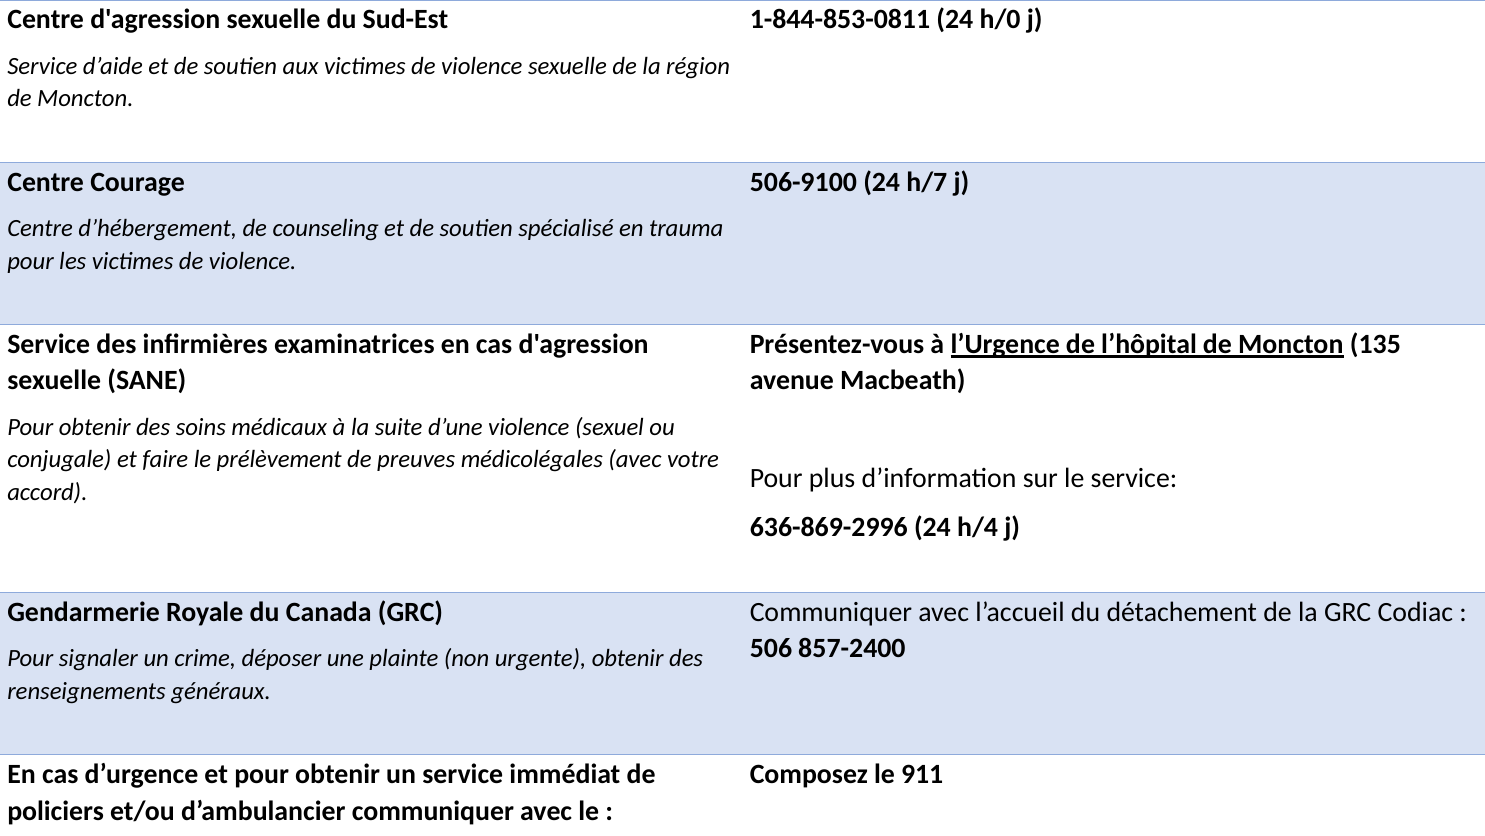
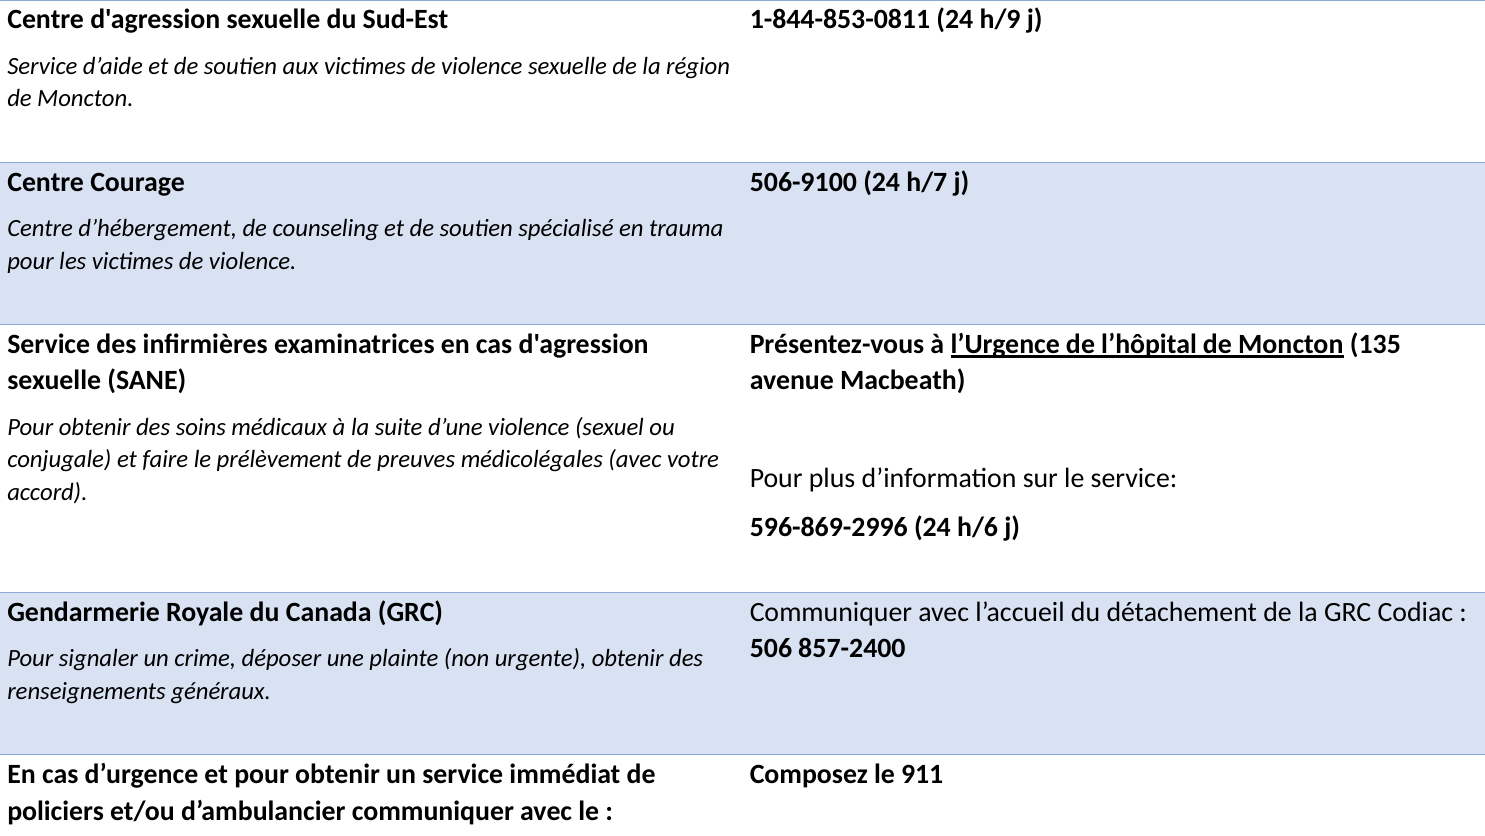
h/0: h/0 -> h/9 (1000, 20)
636-869-2996: 636-869-2996 -> 596-869-2996 (829, 527)
h/4: h/4 -> h/6 (978, 527)
